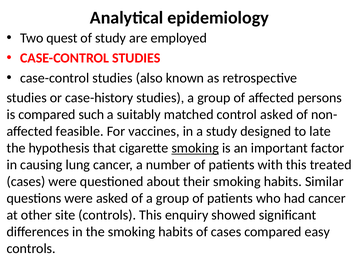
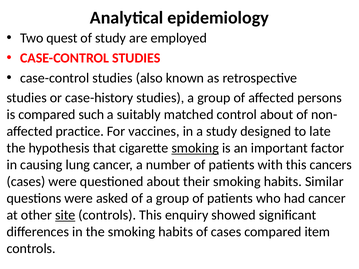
control asked: asked -> about (277, 115)
feasible: feasible -> practice (80, 131)
treated: treated -> cancers (331, 165)
site underline: none -> present (65, 215)
easy: easy -> item (317, 232)
